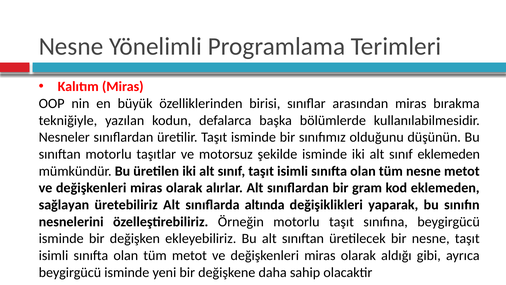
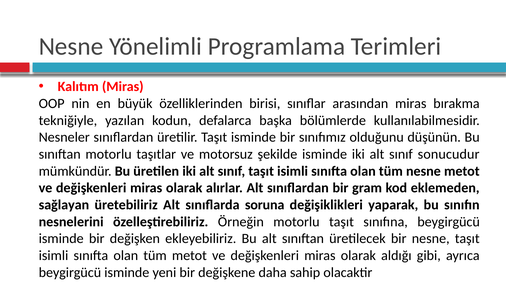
sınıf eklemeden: eklemeden -> sonucudur (449, 154)
altında: altında -> soruna (265, 205)
